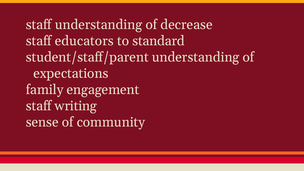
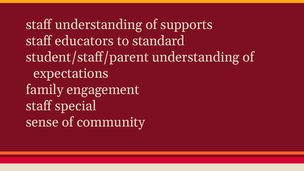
decrease: decrease -> supports (187, 25)
writing: writing -> special (76, 106)
